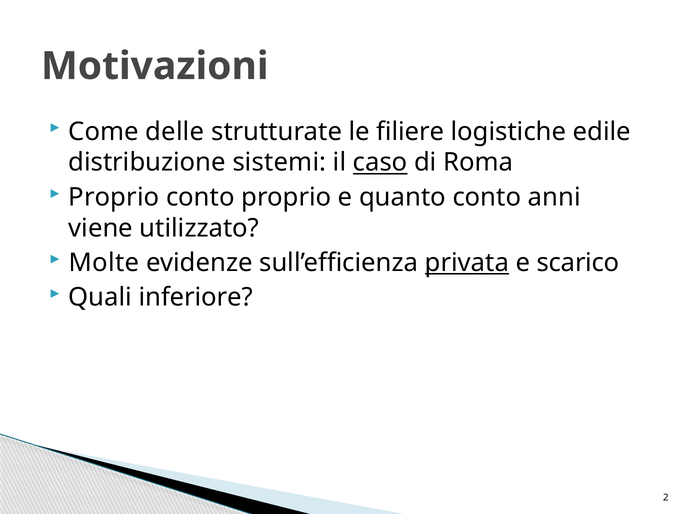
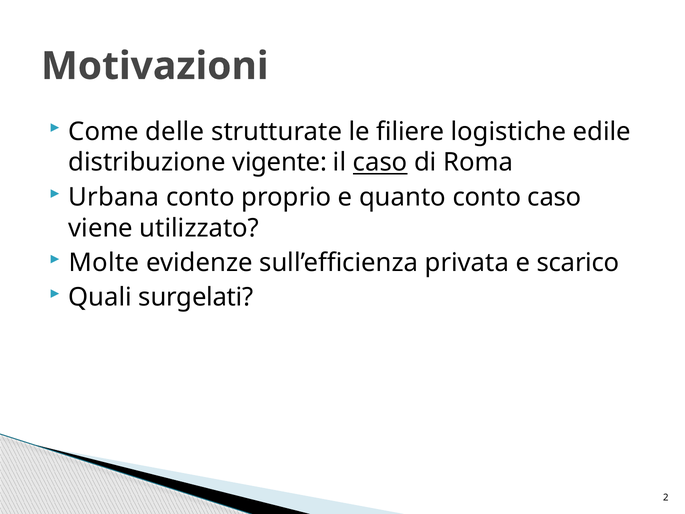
sistemi: sistemi -> vigente (280, 162)
Proprio: Proprio -> Urbana (114, 197)
conto anni: anni -> caso (554, 197)
privata underline: present -> none (467, 263)
inferiore: inferiore -> surgelati (196, 297)
